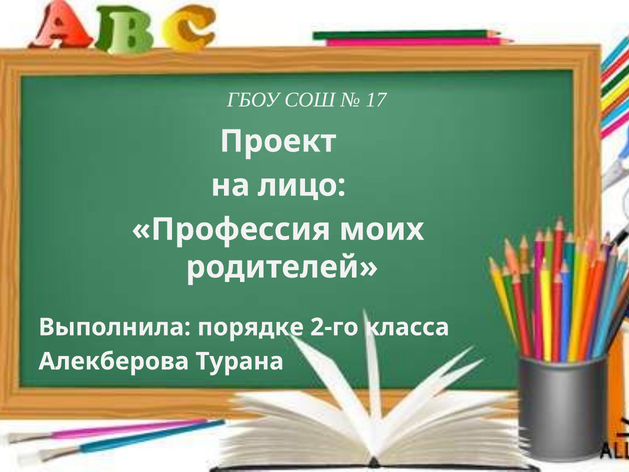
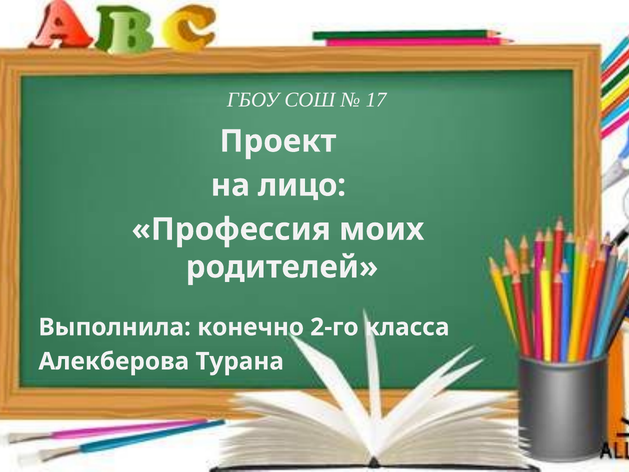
порядке: порядке -> конечно (251, 327)
